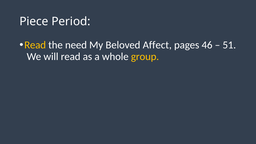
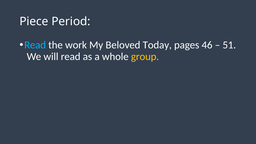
Read colour: yellow -> light blue (35, 45)
need: need -> work (76, 45)
Affect: Affect -> Today (157, 45)
